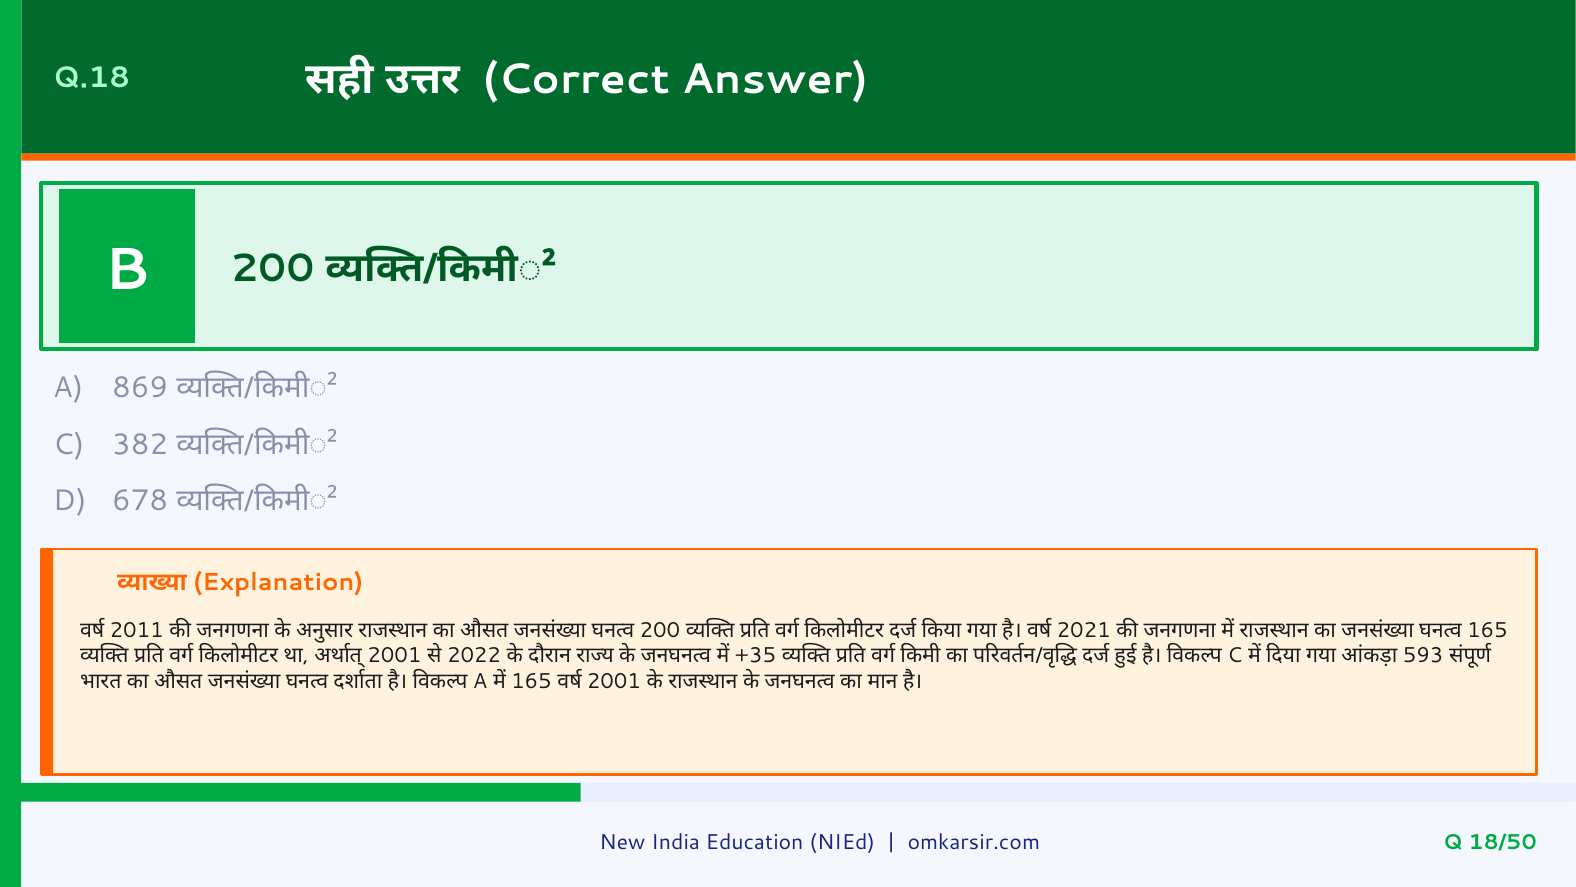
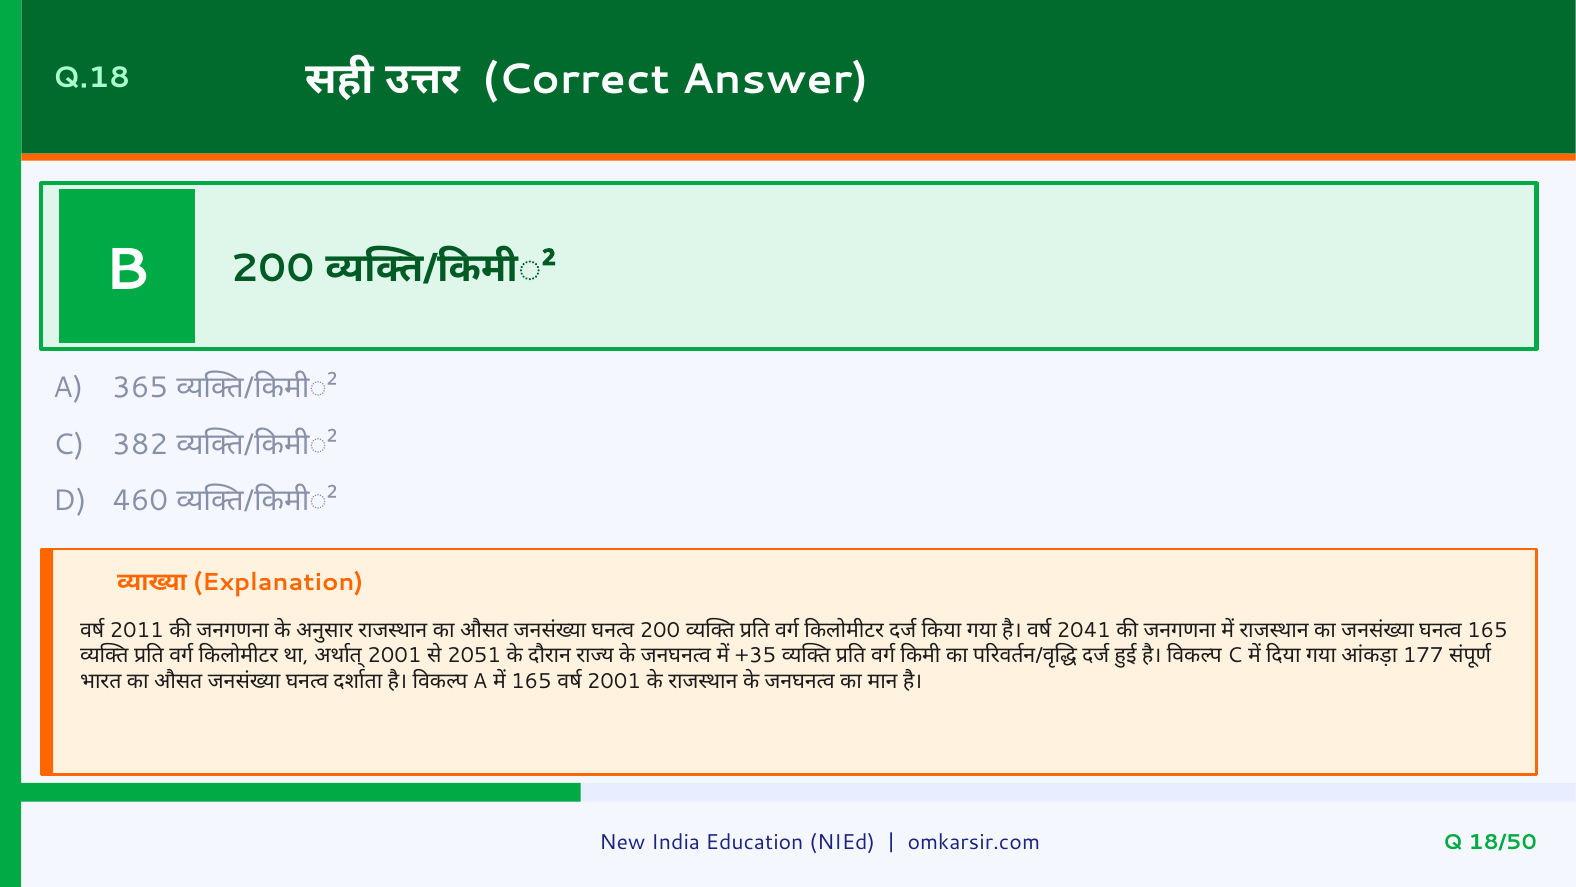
869: 869 -> 365 (140, 387)
678: 678 -> 460 (140, 501)
2021: 2021 -> 2041 (1084, 630)
2022: 2022 -> 2051 (474, 655)
593: 593 -> 177 (1423, 655)
